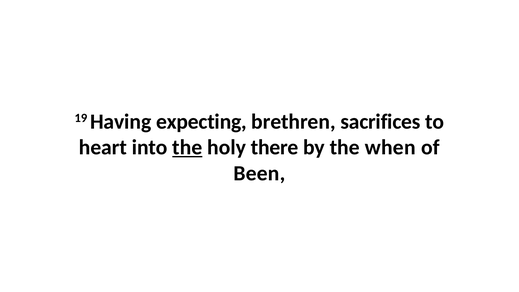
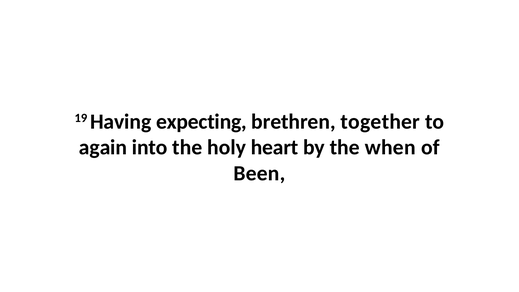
sacrifices: sacrifices -> together (380, 122)
heart: heart -> again (103, 147)
the underline: present -> none (187, 147)
there: there -> heart (275, 147)
